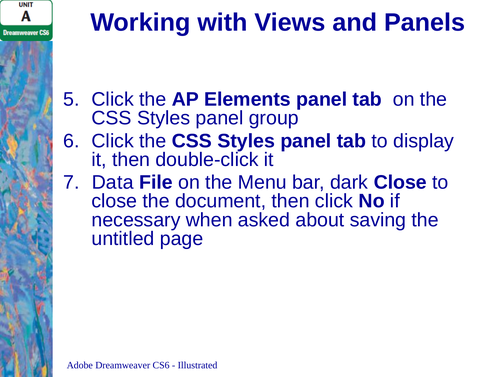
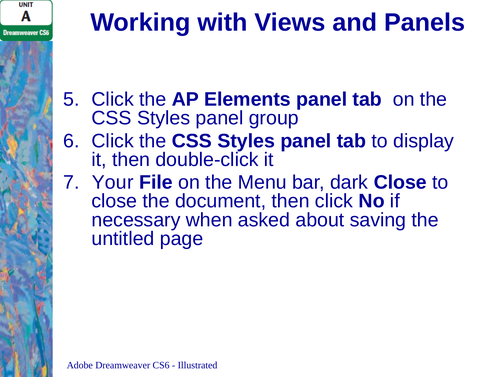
Data: Data -> Your (113, 182)
